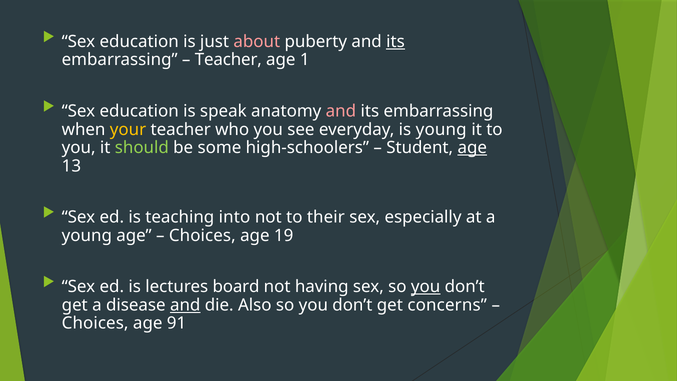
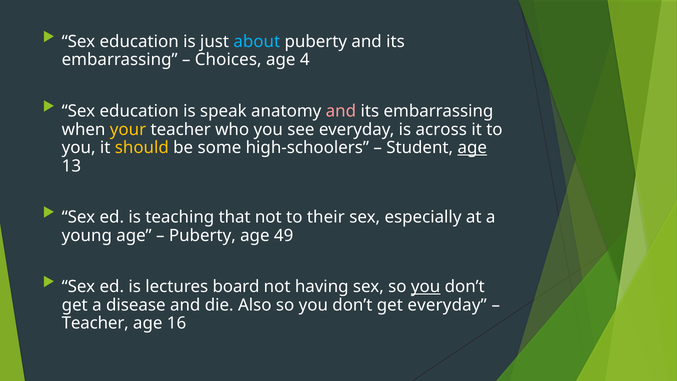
about colour: pink -> light blue (257, 42)
its underline: present -> none (395, 42)
Teacher: Teacher -> Choices (228, 60)
1: 1 -> 4 (305, 60)
is young: young -> across (441, 129)
should colour: light green -> yellow (142, 148)
into: into -> that (235, 217)
Choices: Choices -> Puberty (202, 235)
19: 19 -> 49 (284, 235)
and underline: present -> none (185, 305)
get concerns: concerns -> everyday (447, 305)
Choices: Choices -> Teacher (95, 323)
91: 91 -> 16 (176, 323)
